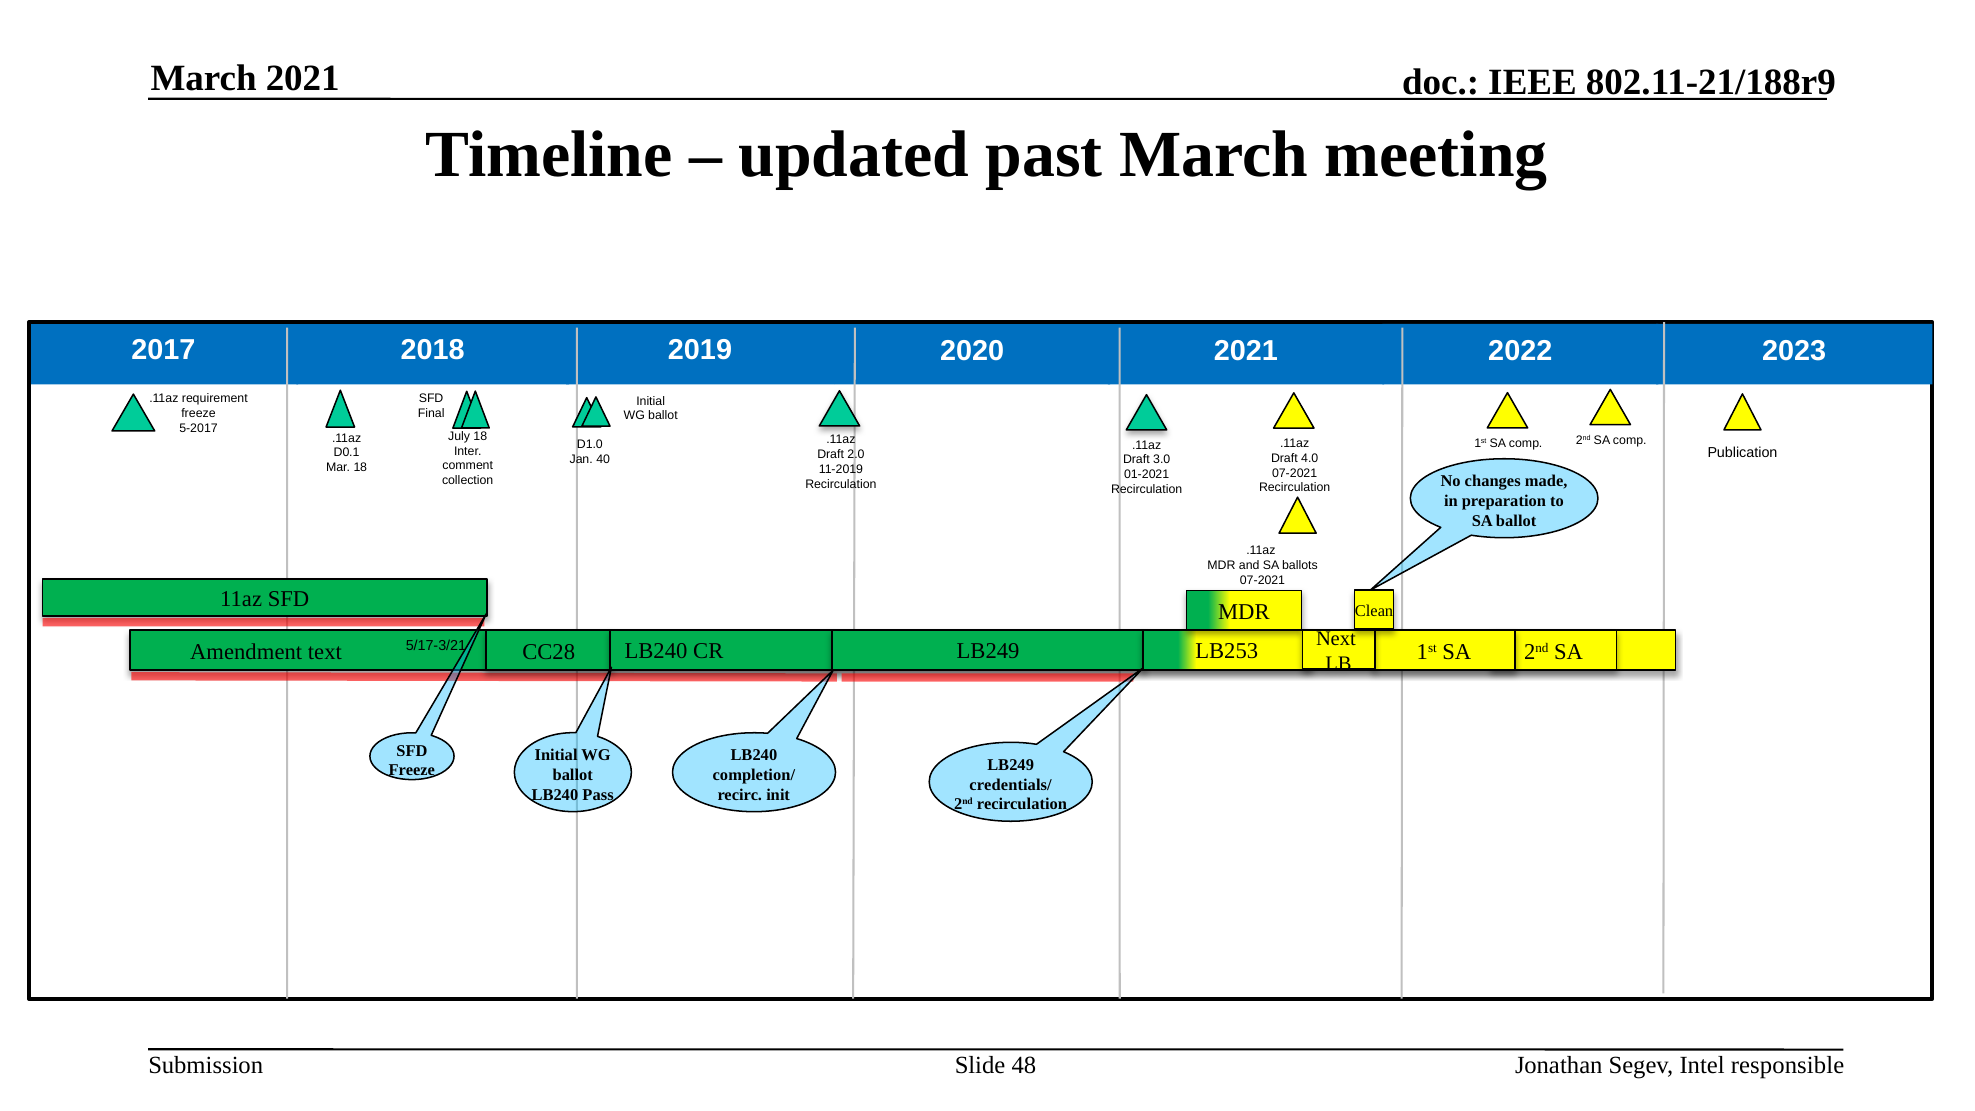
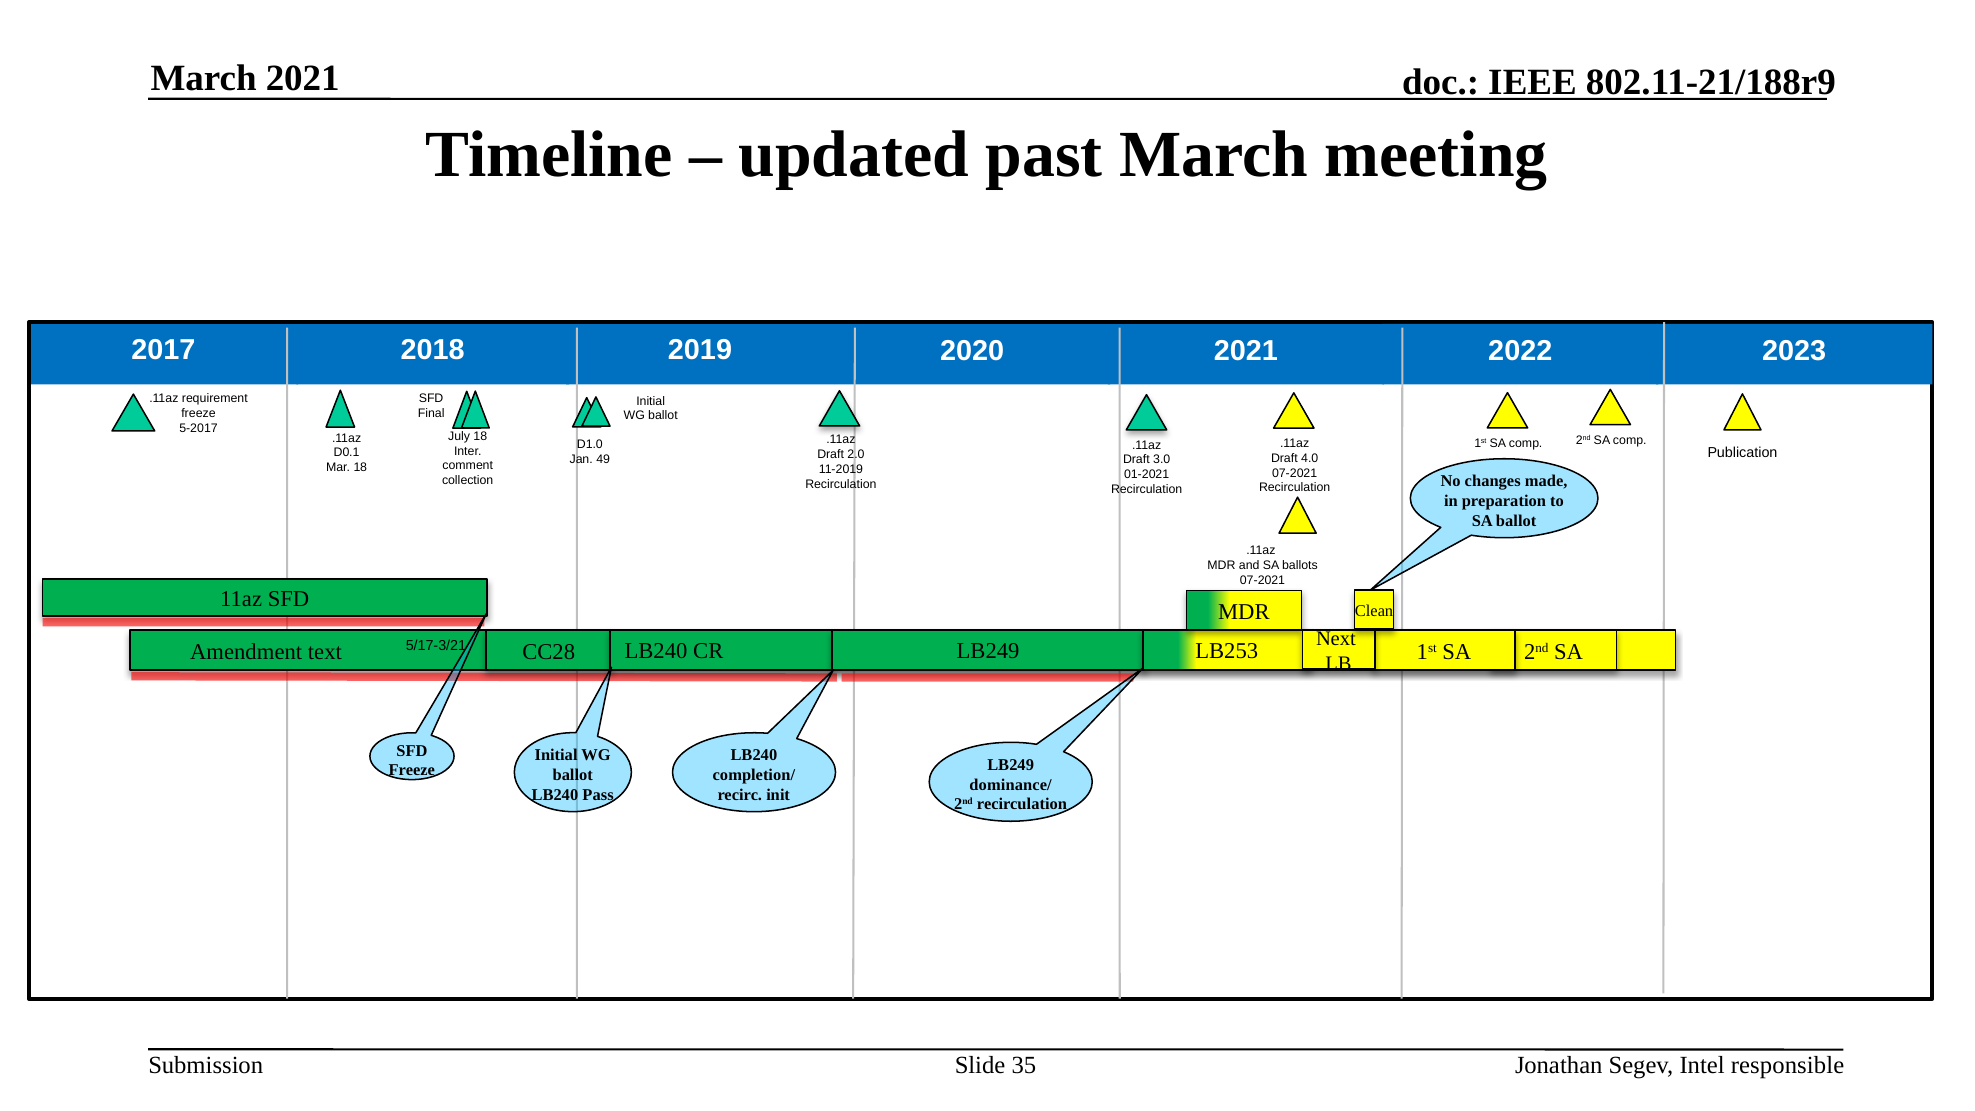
40: 40 -> 49 (603, 459)
credentials/: credentials/ -> dominance/ (1011, 785)
48: 48 -> 35 (1024, 1065)
